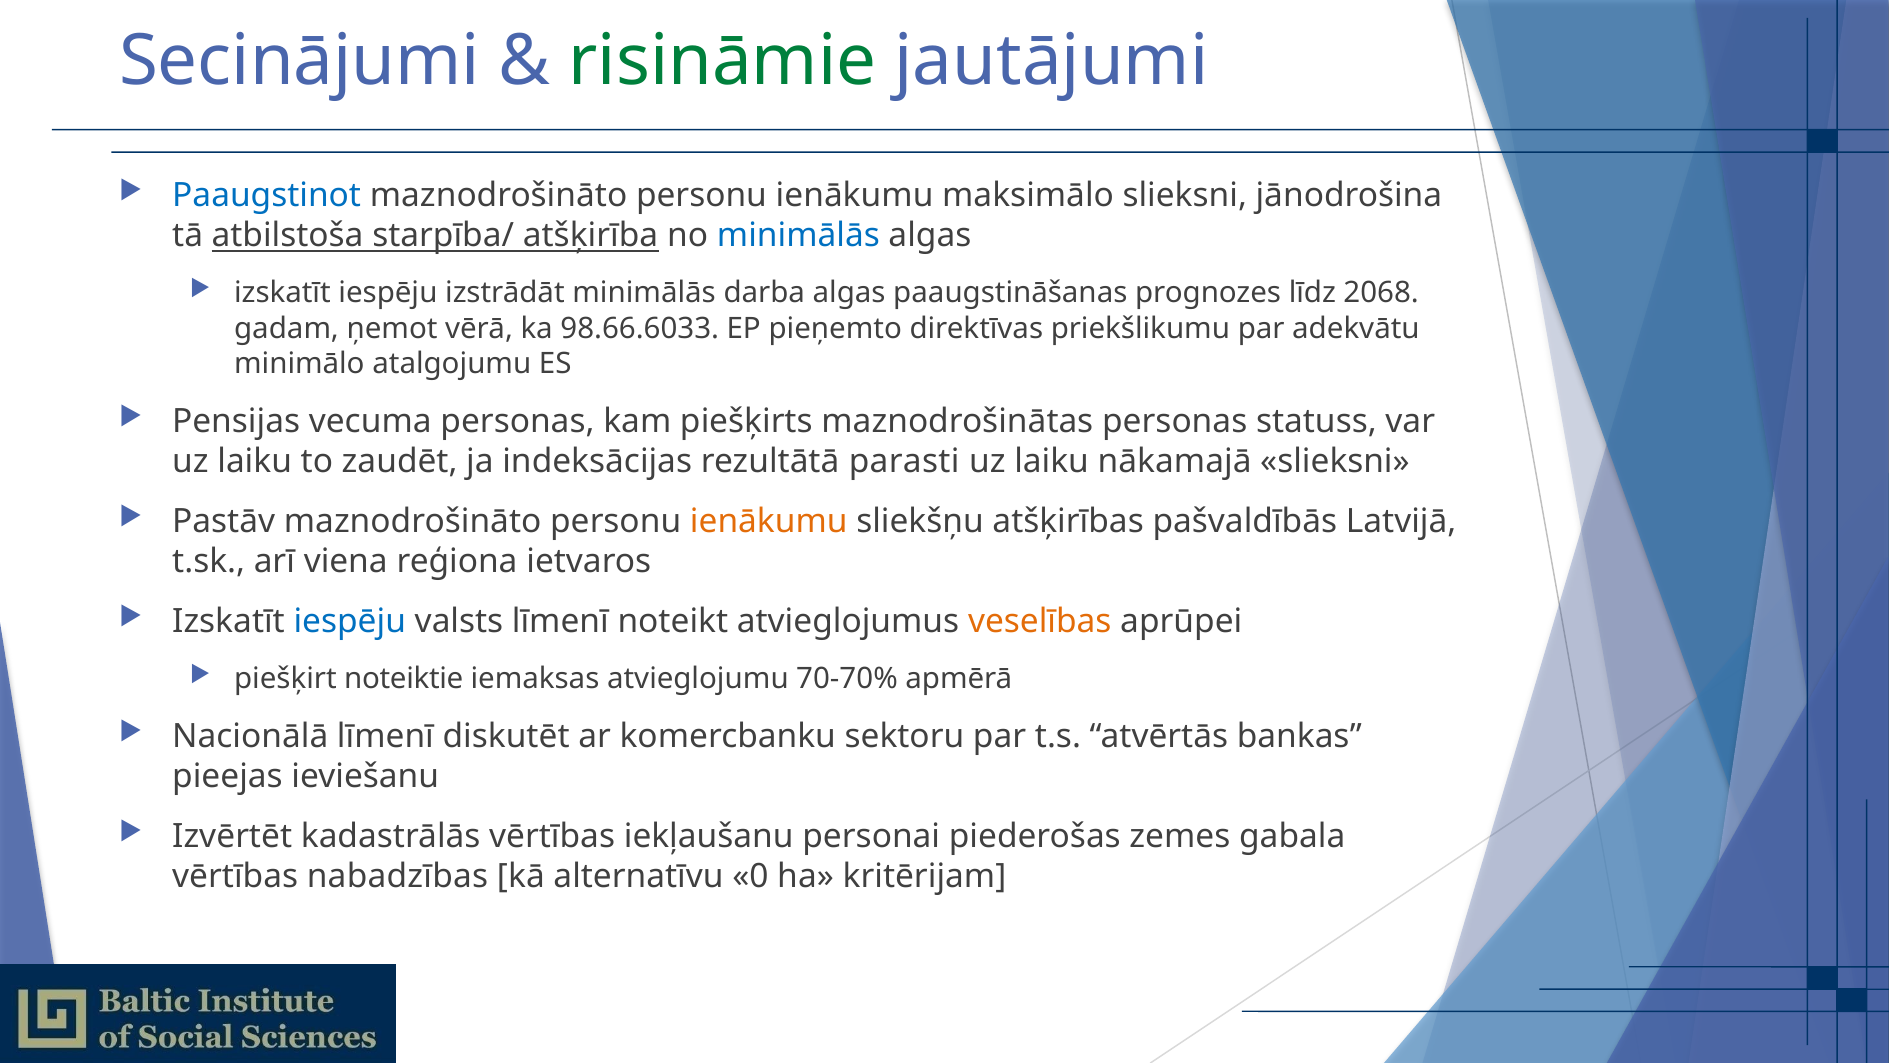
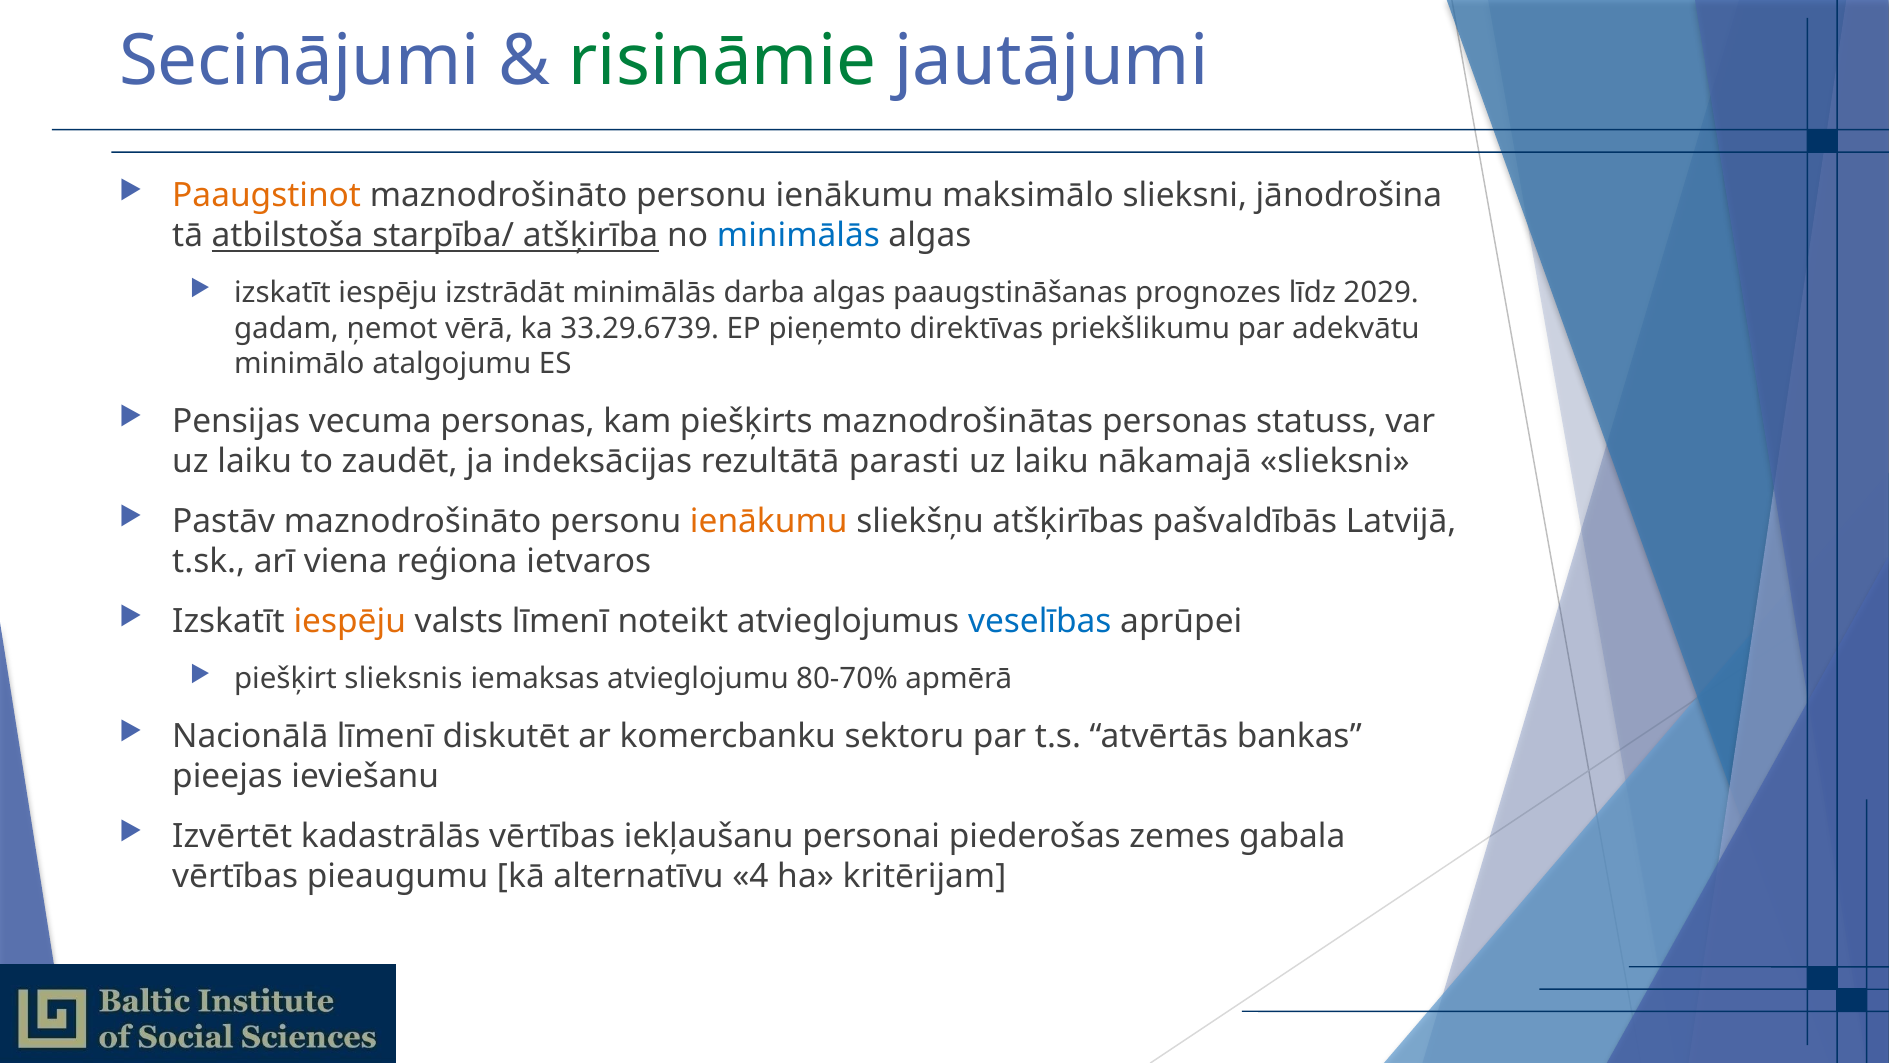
Paaugstinot colour: blue -> orange (267, 195)
2068: 2068 -> 2029 (1381, 293)
98.66.6033: 98.66.6033 -> 33.29.6739 (640, 328)
iespēju colour: blue -> orange (350, 621)
veselības colour: orange -> blue (1040, 621)
noteiktie: noteiktie -> slieksnis (403, 679)
70-70%: 70-70% -> 80-70% (847, 679)
nabadzības: nabadzības -> pieaugumu (398, 876)
0: 0 -> 4 (750, 876)
